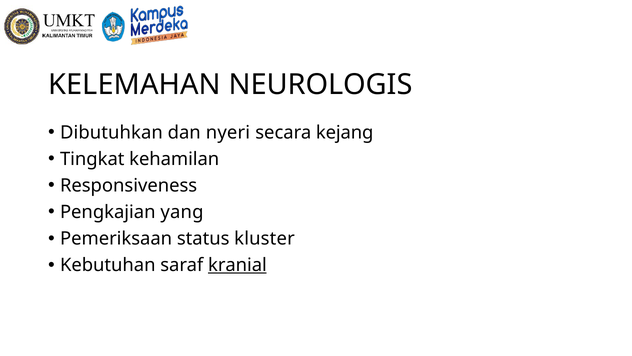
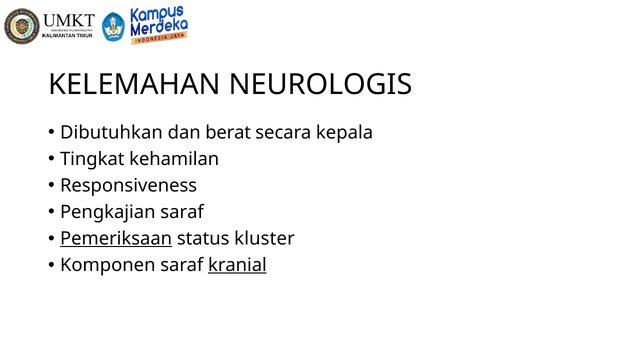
nyeri: nyeri -> berat (228, 132)
kejang: kejang -> kepala (345, 132)
Pengkajian yang: yang -> saraf (182, 212)
Pemeriksaan underline: none -> present (116, 238)
Kebutuhan: Kebutuhan -> Komponen (108, 265)
